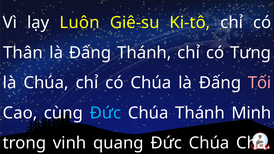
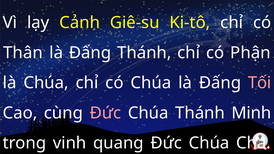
Luôn: Luôn -> Cảnh (80, 23)
Tưng: Tưng -> Phận (250, 53)
Đức colour: light blue -> pink (105, 113)
